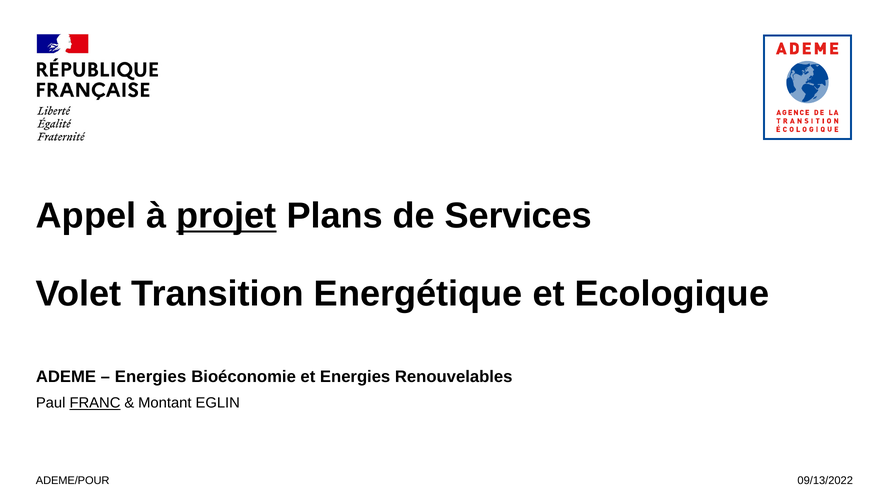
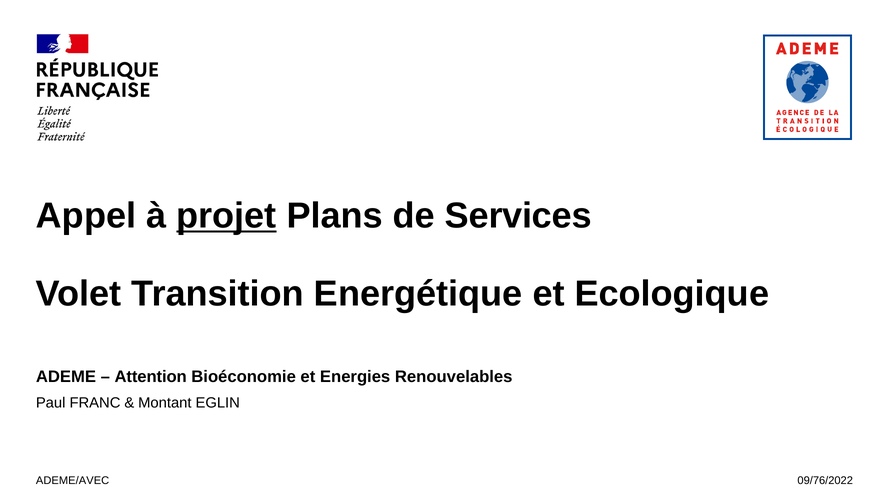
Energies: Energies -> Attention (151, 377)
FRANC underline: present -> none (95, 403)
ADEME/POUR: ADEME/POUR -> ADEME/AVEC (73, 481)
09/13/2022: 09/13/2022 -> 09/76/2022 (825, 481)
